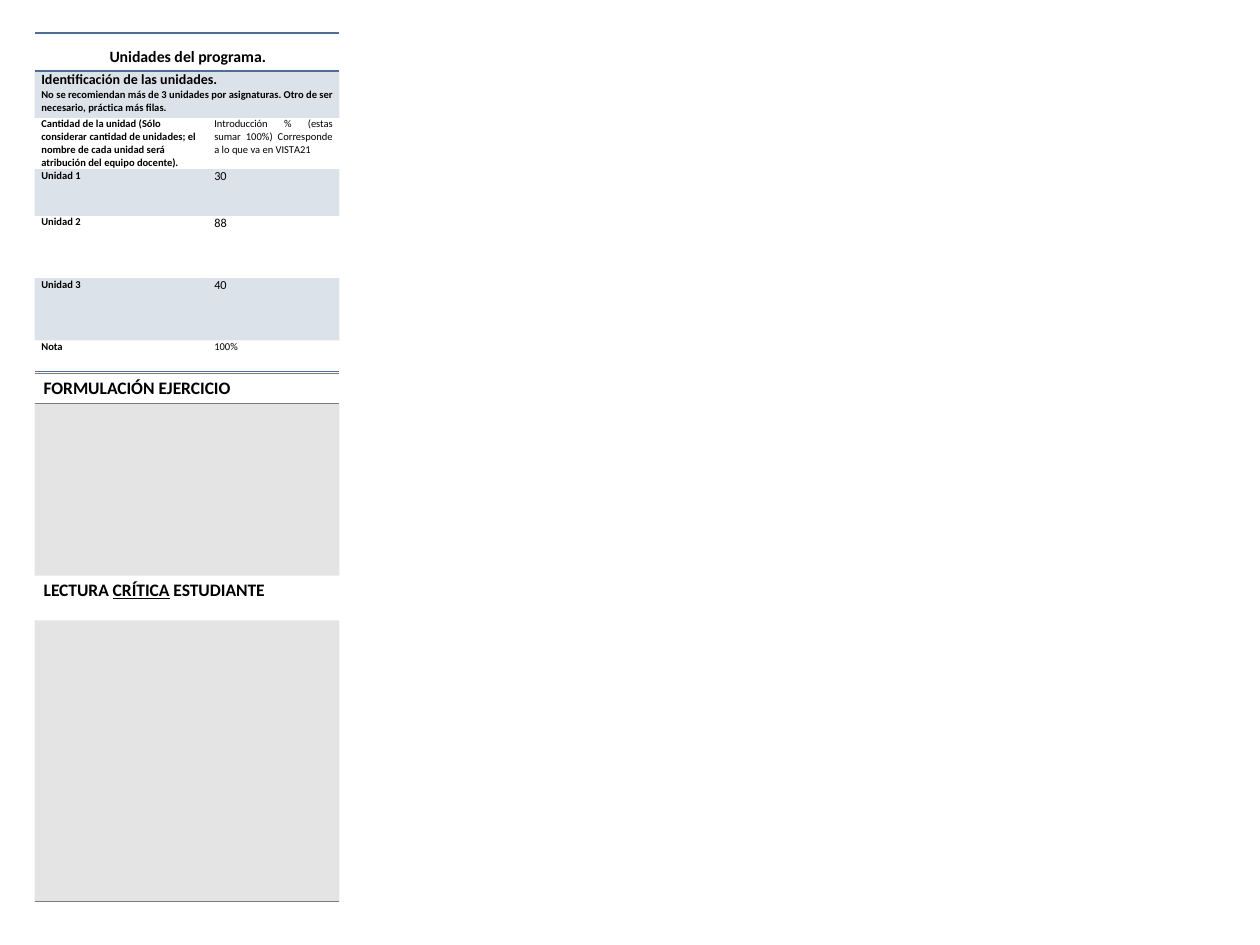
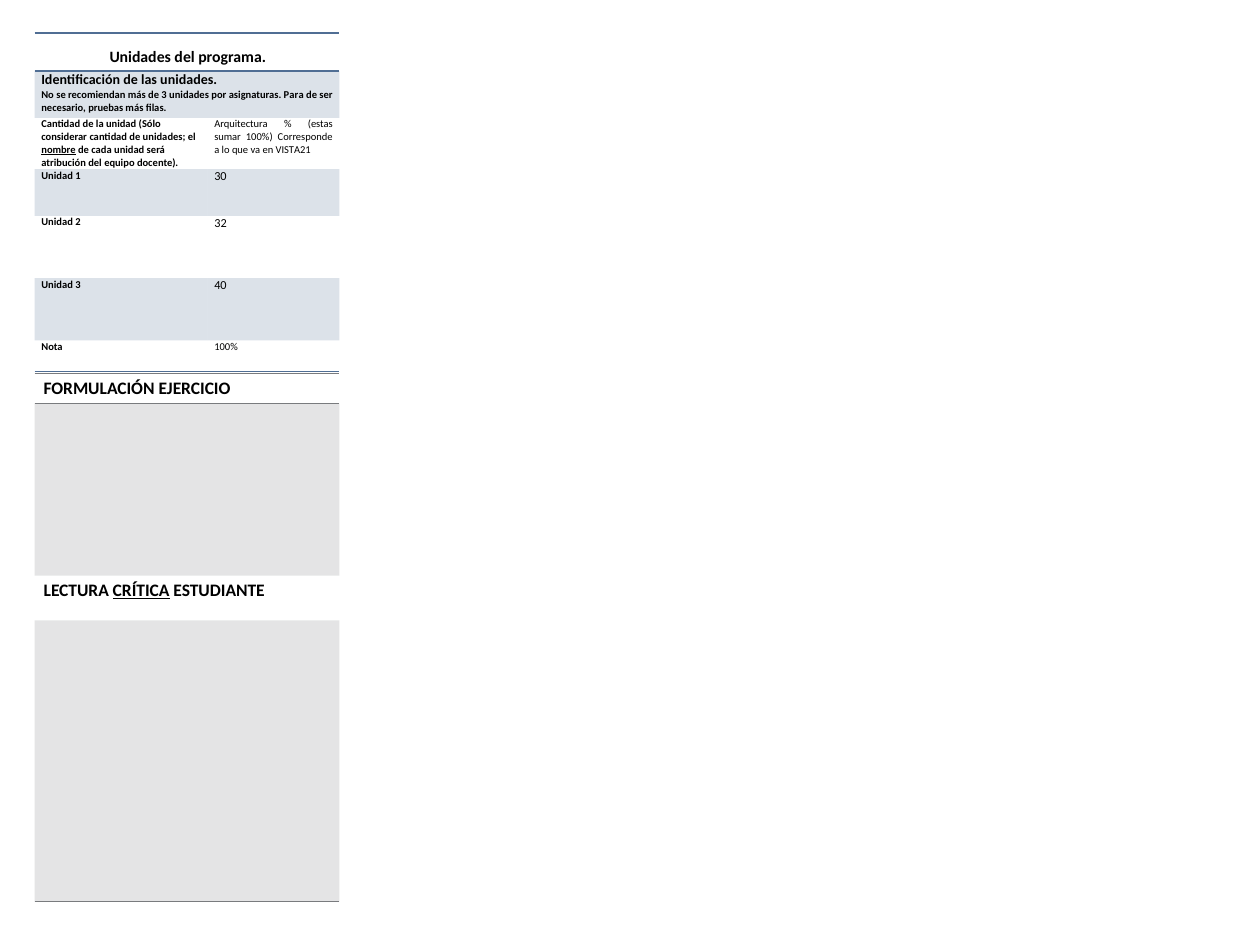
Otro: Otro -> Para (294, 95)
práctica: práctica -> pruebas (106, 108)
Introducción: Introducción -> Arquitectura (241, 124)
nombre underline: none -> present (59, 150)
88: 88 -> 32 (221, 223)
